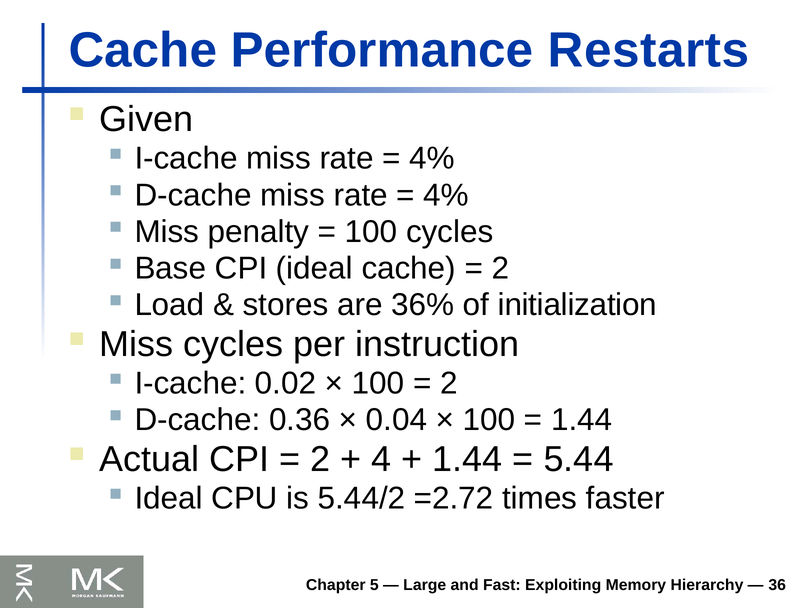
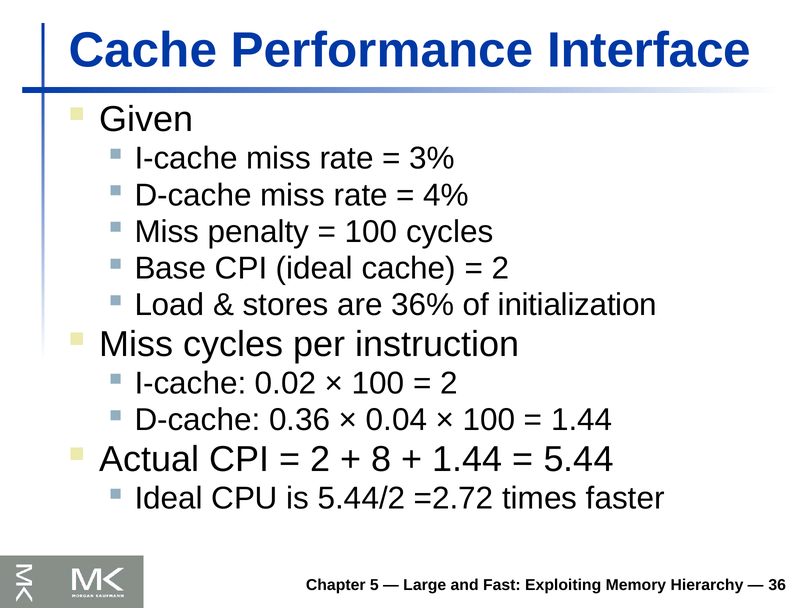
Restarts: Restarts -> Interface (649, 50)
4%: 4% -> 3% (432, 158)
4: 4 -> 8 (381, 459)
